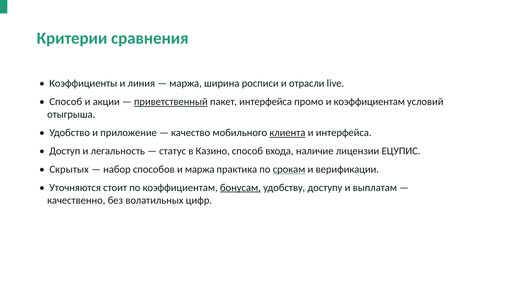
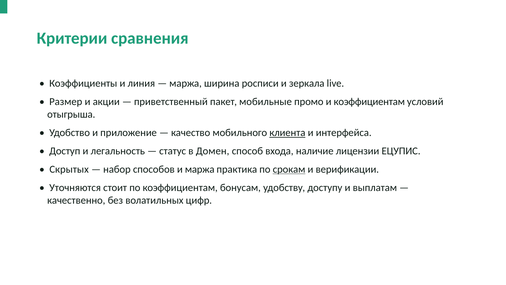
отрасли: отрасли -> зеркала (307, 83)
Способ: Способ -> Размер (66, 102)
приветственный underline: present -> none (171, 102)
пакет интерфейса: интерфейса -> мобильные (266, 102)
Казино: Казино -> Домен (213, 151)
бонусам underline: present -> none (240, 187)
